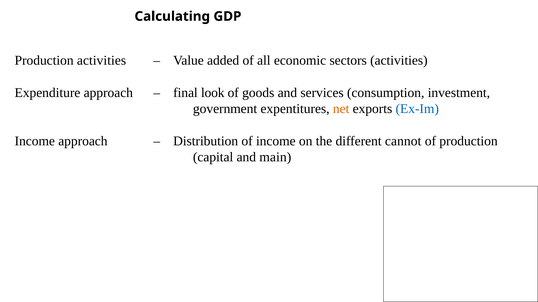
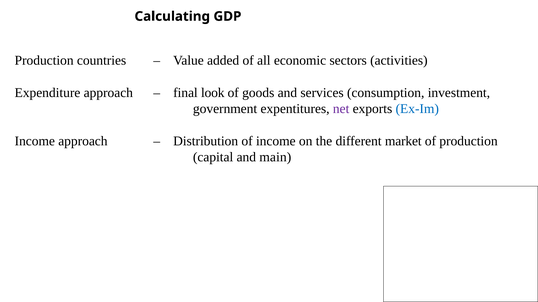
Production activities: activities -> countries (102, 61)
net colour: orange -> purple (341, 109)
cannot: cannot -> market (403, 141)
